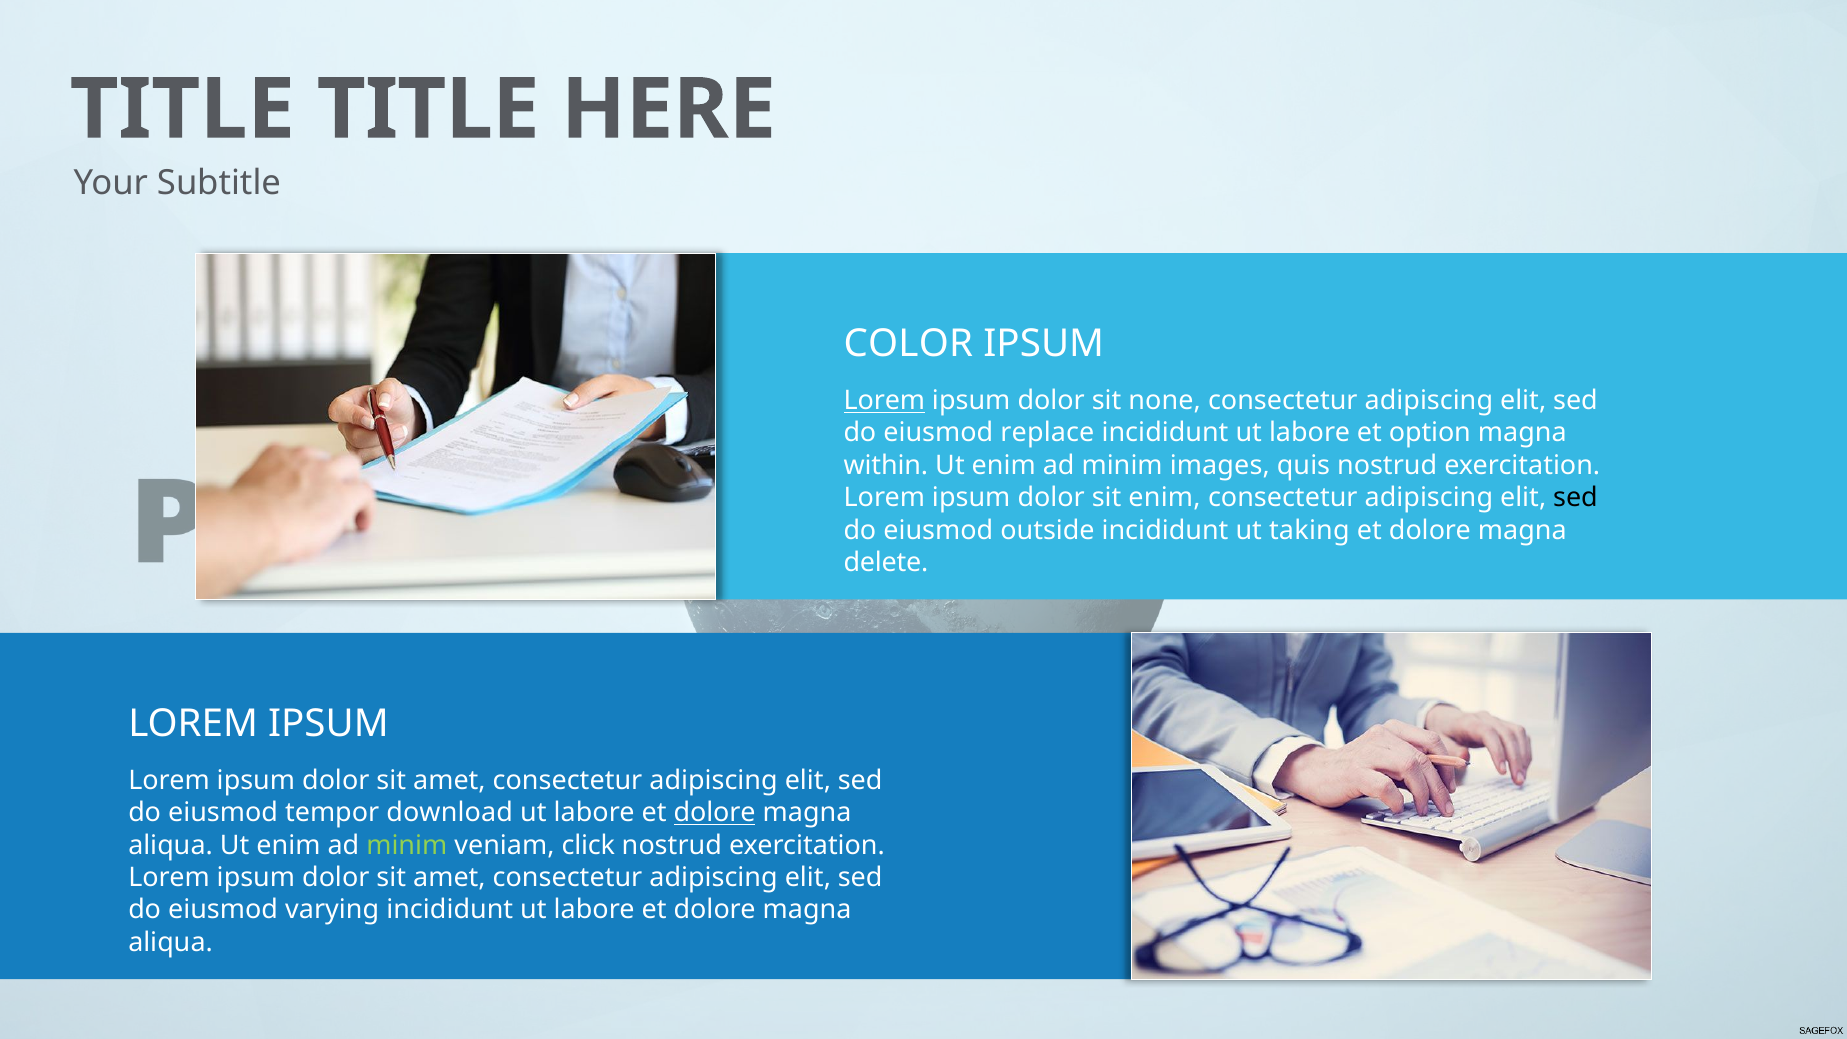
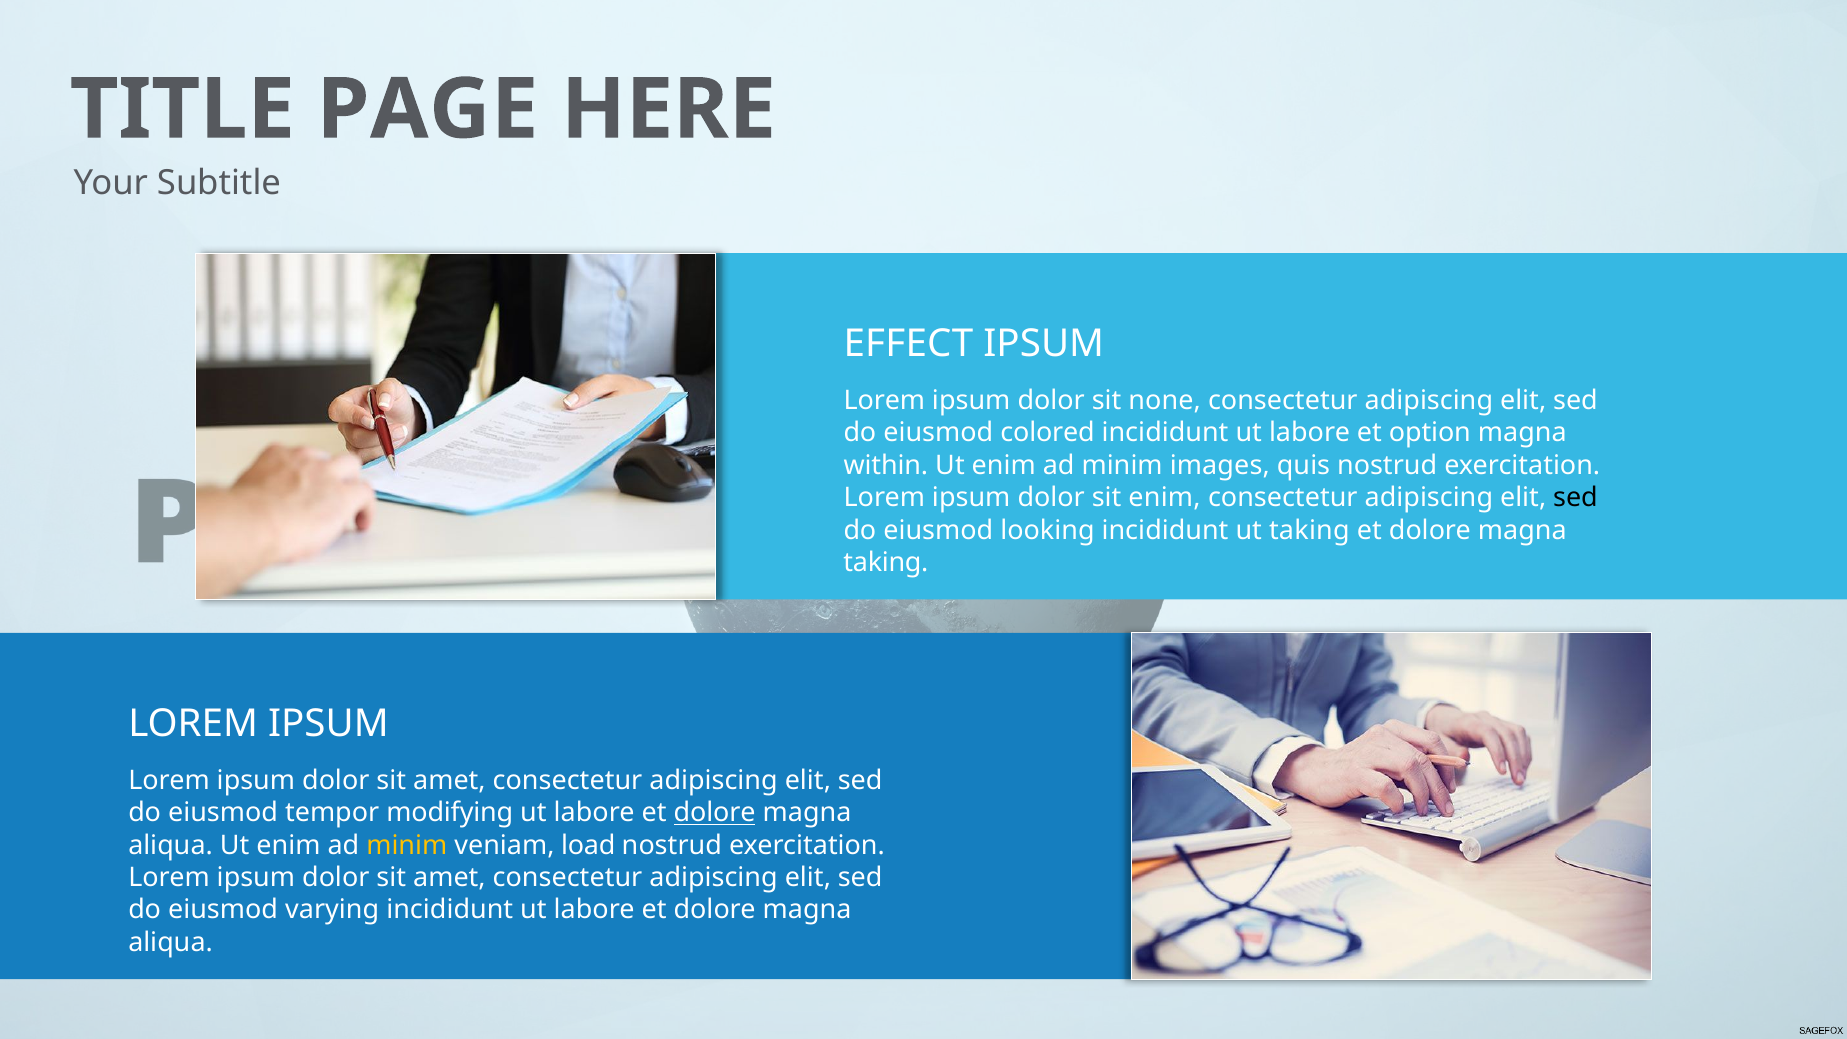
TITLE TITLE: TITLE -> PAGE (428, 110)
COLOR: COLOR -> EFFECT (908, 344)
Lorem underline: present -> none (884, 401)
replace: replace -> colored (1048, 433)
outside: outside -> looking (1048, 530)
delete: delete -> taking (886, 562)
download: download -> modifying (450, 813)
minim colour: light green -> yellow (407, 845)
click: click -> load (588, 845)
